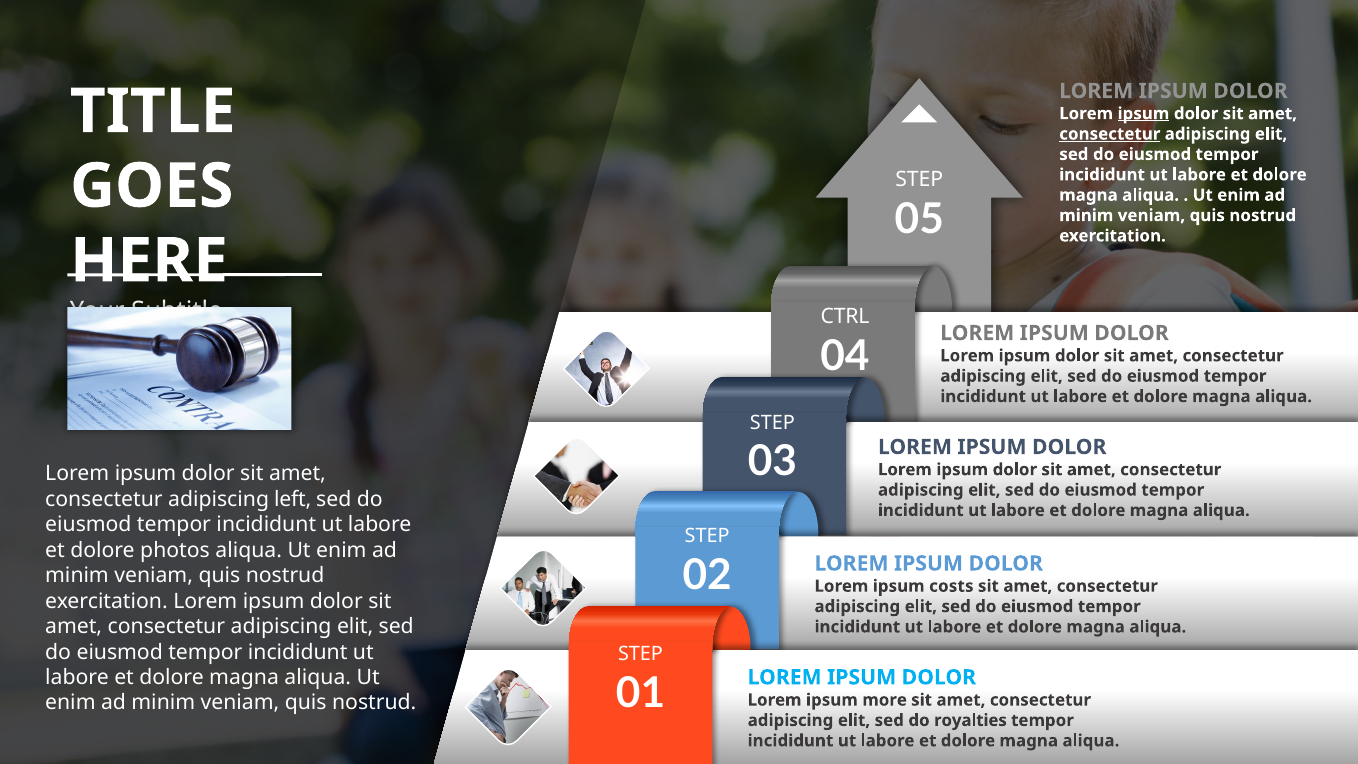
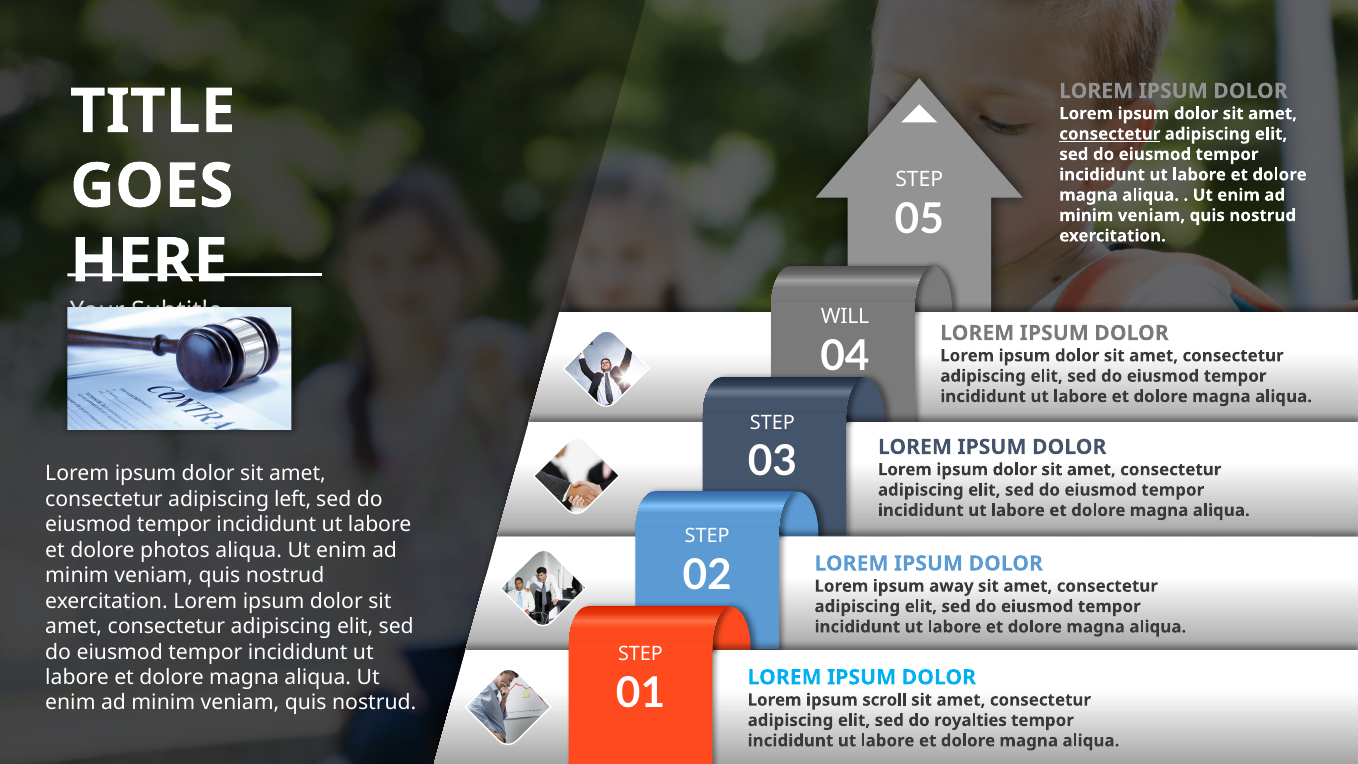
ipsum underline: present -> none (1143, 114)
CTRL: CTRL -> WILL (845, 316)
costs: costs -> away (951, 586)
more: more -> scroll (885, 700)
